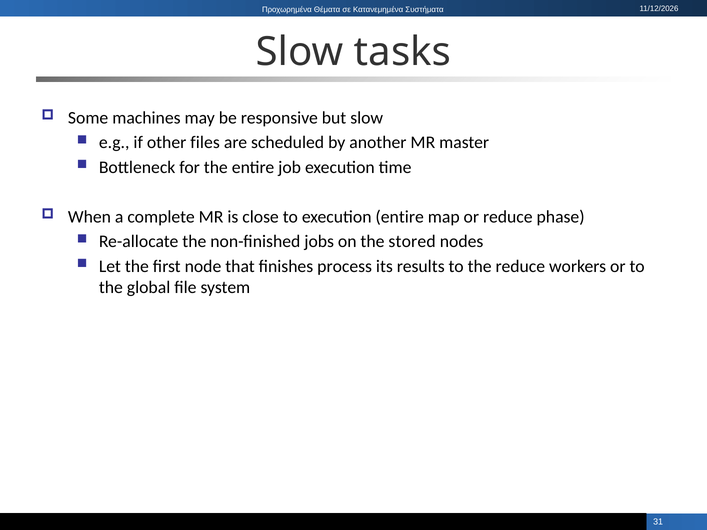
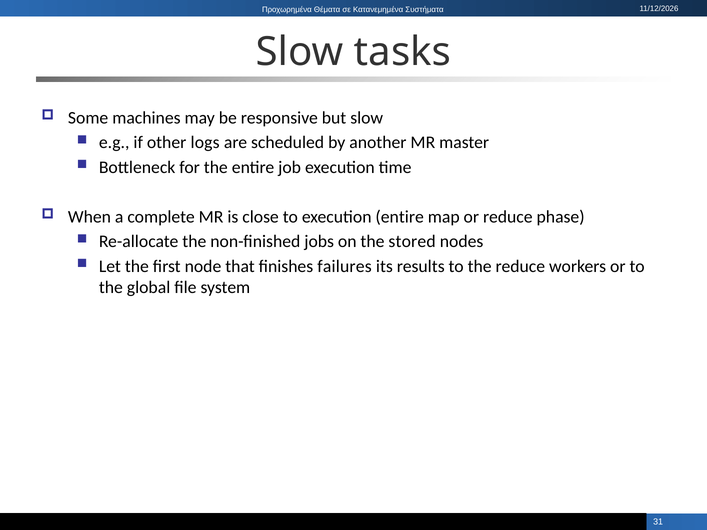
files: files -> logs (205, 143)
process: process -> failures (345, 266)
